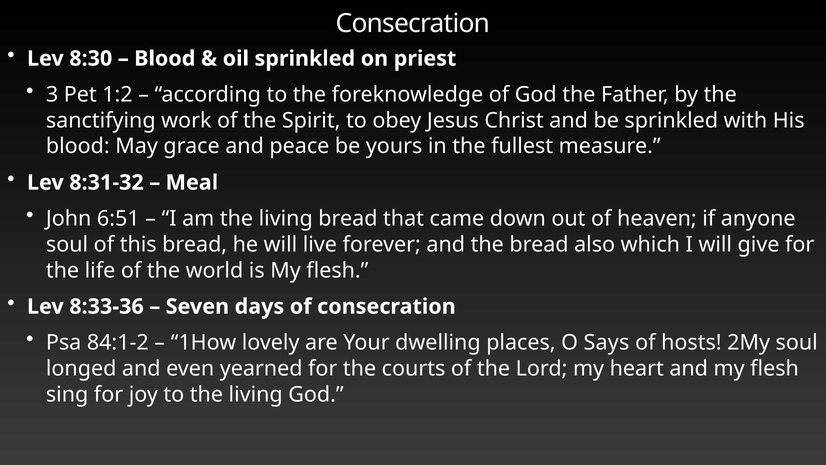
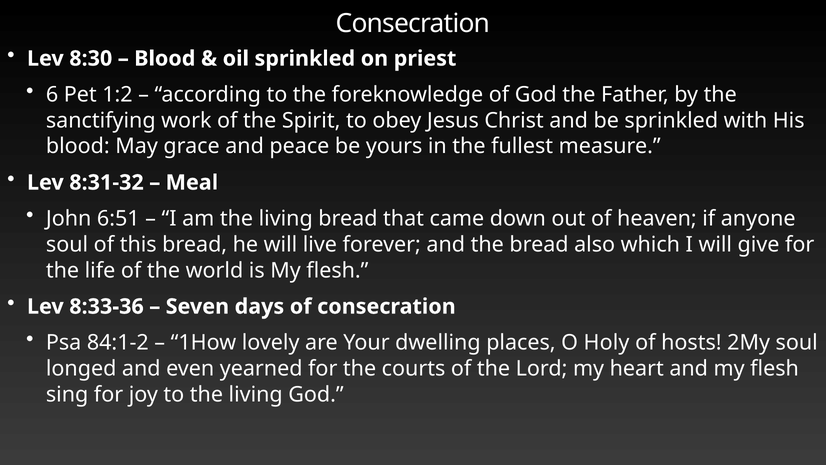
3: 3 -> 6 (52, 95)
Says: Says -> Holy (607, 342)
